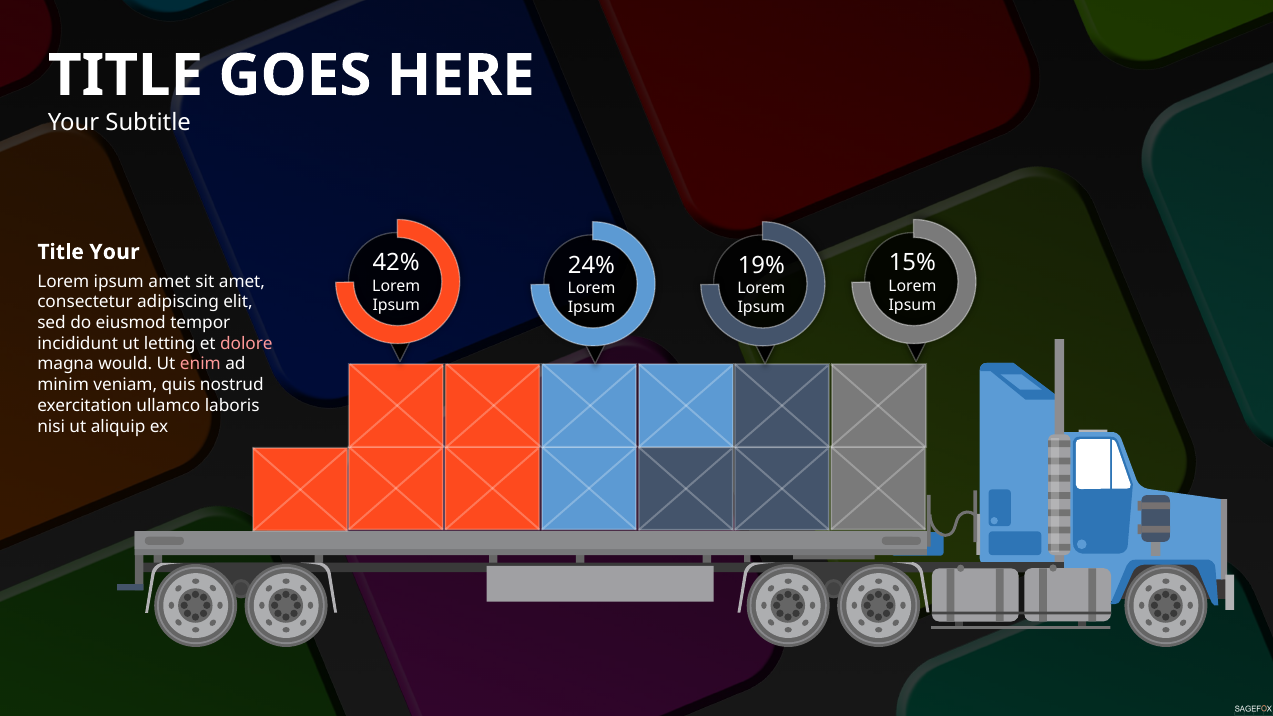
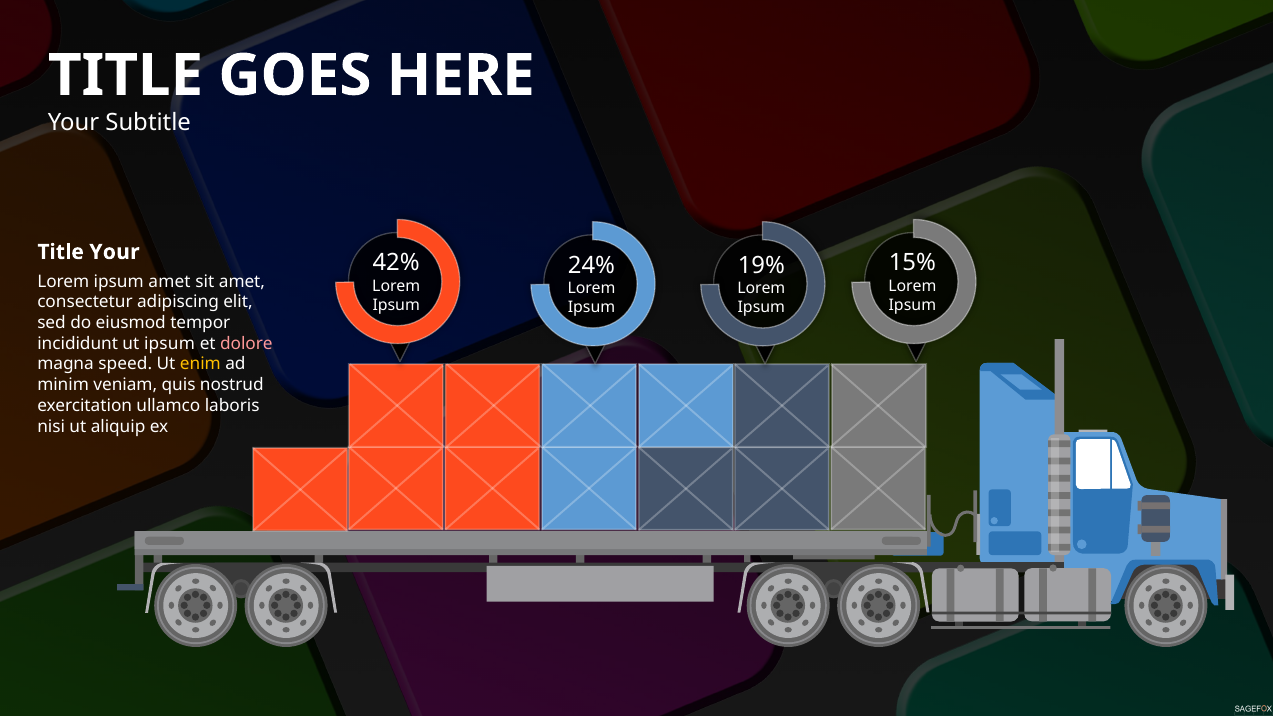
ut letting: letting -> ipsum (169, 344)
would: would -> speed (125, 364)
enim colour: pink -> yellow (200, 364)
